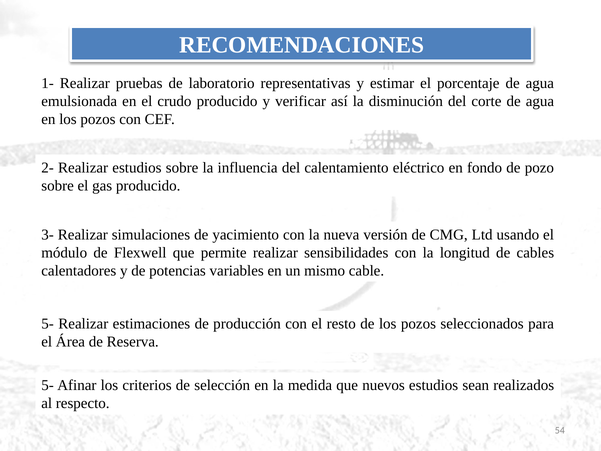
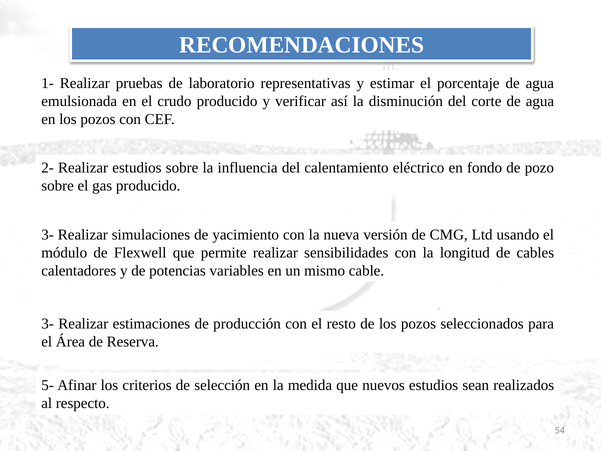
5-: 5- -> 3- (48, 324)
